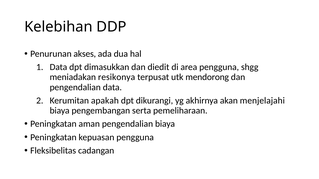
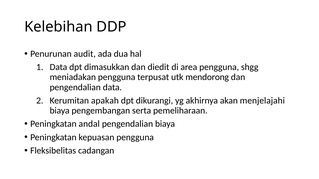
akses: akses -> audit (85, 54)
meniadakan resikonya: resikonya -> pengguna (117, 77)
aman: aman -> andal (89, 124)
